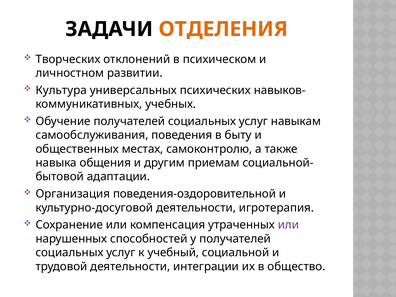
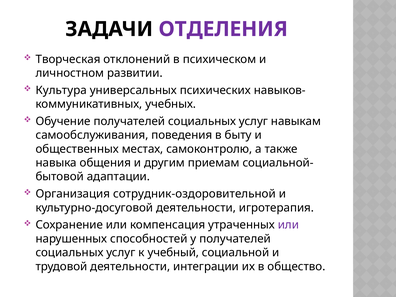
ОТДЕЛЕНИЯ colour: orange -> purple (223, 29)
Творческих: Творческих -> Творческая (68, 59)
поведения-оздоровительной: поведения-оздоровительной -> сотрудник-оздоровительной (194, 194)
